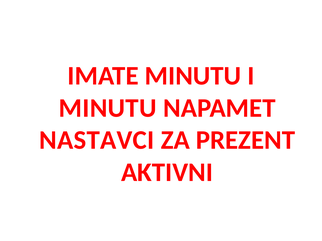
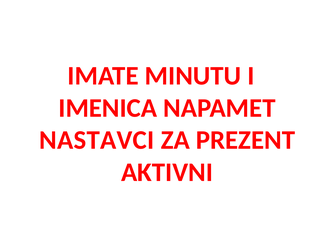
MINUTU: MINUTU -> IMENICA (108, 108)
